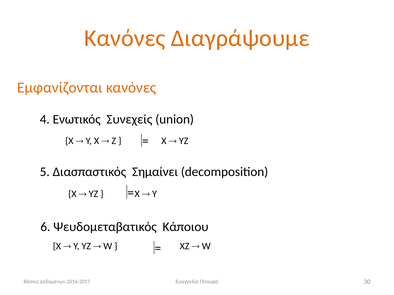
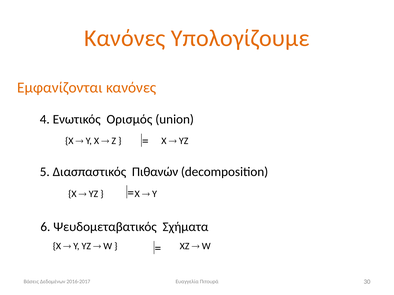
Διαγράψουμε: Διαγράψουμε -> Υπολογίζουμε (240, 38)
Συνεχείς: Συνεχείς -> Ορισμός (129, 119)
Σημαίνει: Σημαίνει -> Πιθανών (155, 172)
Κάποιου: Κάποιου -> Σχήματα (186, 227)
